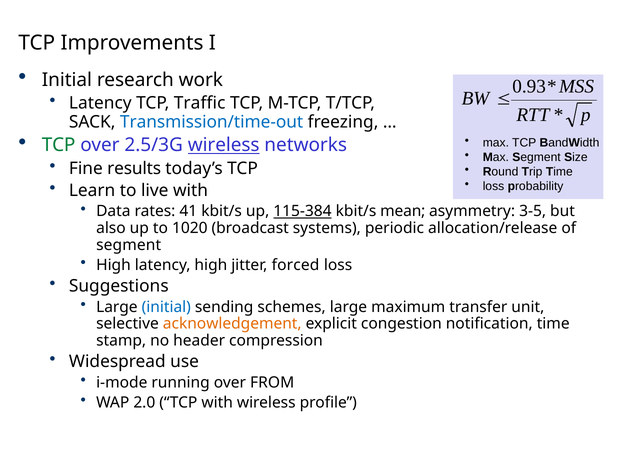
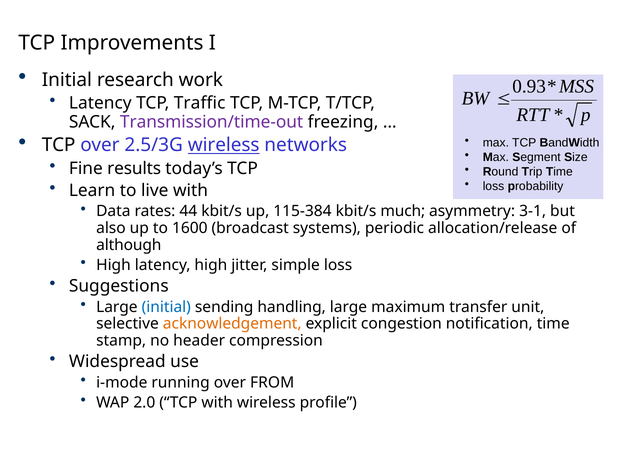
Transmission/time-out colour: blue -> purple (212, 122)
TCP colour: green -> black (59, 145)
41: 41 -> 44 (188, 211)
115-384 underline: present -> none (302, 211)
mean: mean -> much (403, 211)
3-5: 3-5 -> 3-1 (533, 211)
1020: 1020 -> 1600 (190, 228)
segment: segment -> although (129, 245)
forced: forced -> simple (296, 265)
schemes: schemes -> handling (292, 307)
